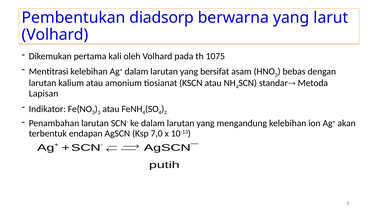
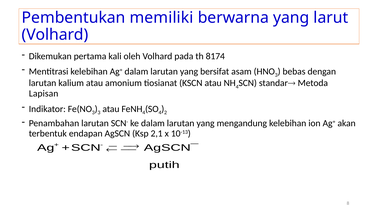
diadsorp: diadsorp -> memiliki (162, 18)
1075: 1075 -> 8174 (215, 56)
7,0: 7,0 -> 2,1 (157, 133)
